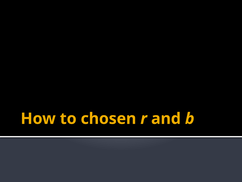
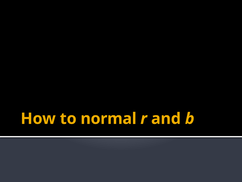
chosen: chosen -> normal (109, 118)
